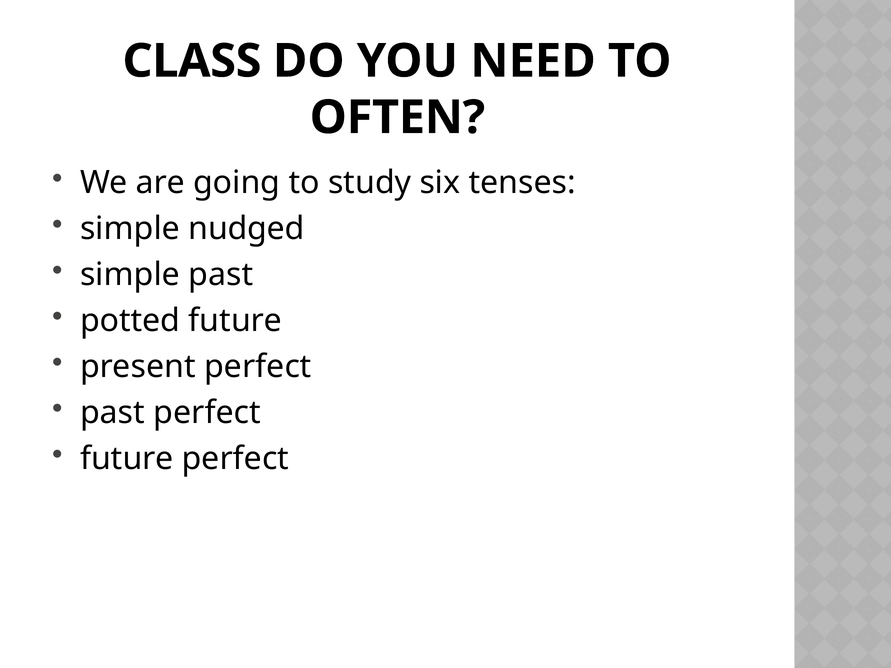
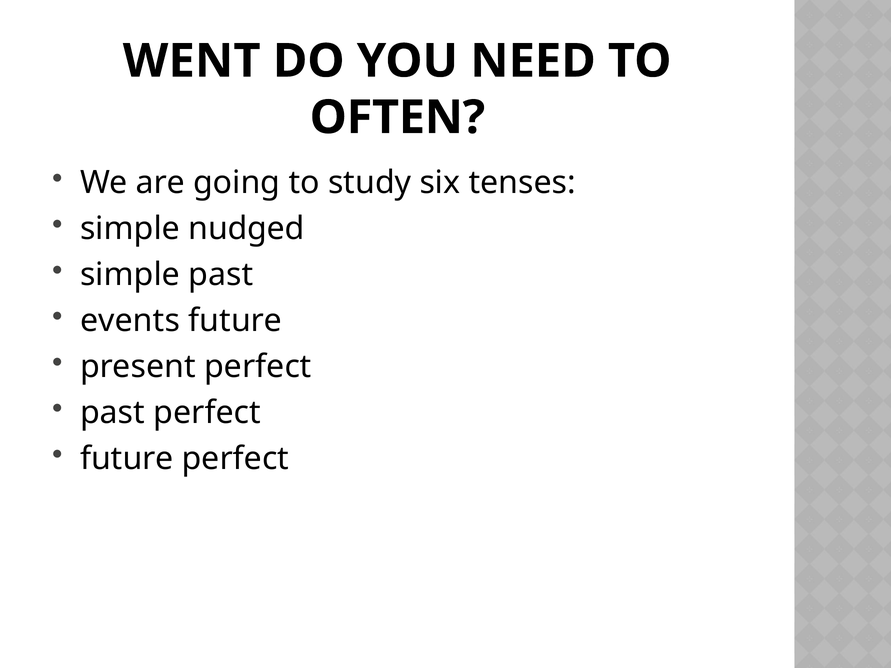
CLASS: CLASS -> WENT (192, 61)
potted: potted -> events (130, 321)
